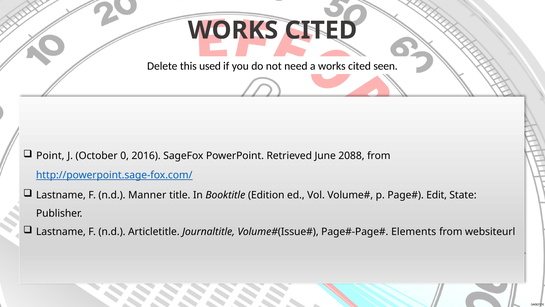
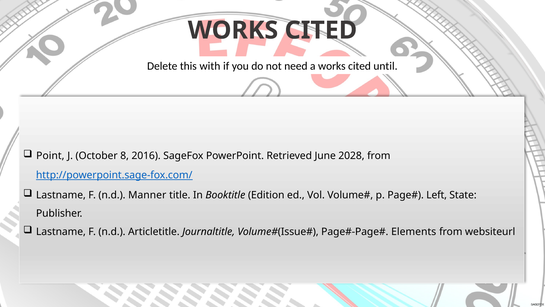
used: used -> with (210, 66)
seen: seen -> until (385, 66)
0: 0 -> 8 (125, 156)
2088: 2088 -> 2028 (351, 156)
Edit: Edit -> Left (437, 195)
